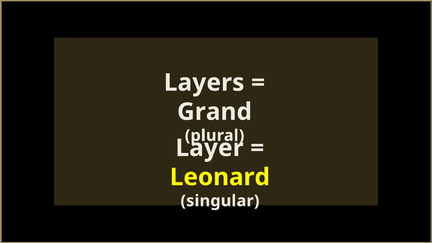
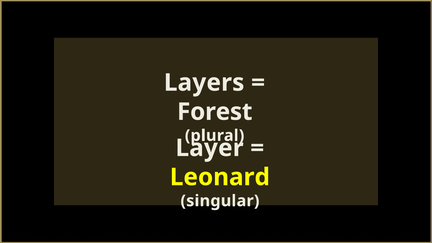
Grand: Grand -> Forest (215, 112)
